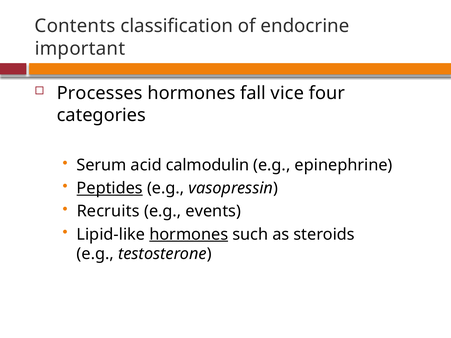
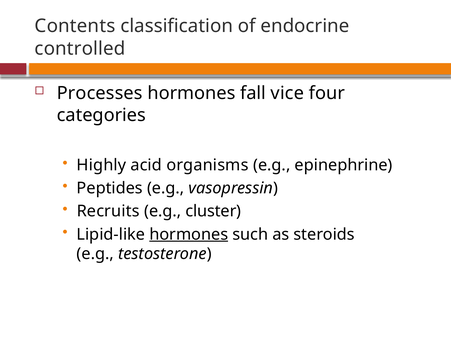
important: important -> controlled (80, 49)
Serum: Serum -> Highly (101, 165)
calmodulin: calmodulin -> organisms (207, 165)
Peptides underline: present -> none (110, 188)
events: events -> cluster (213, 211)
